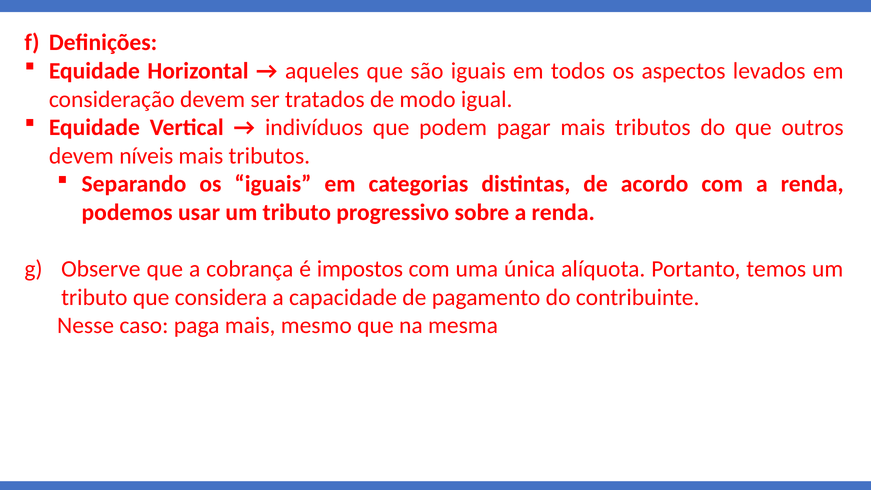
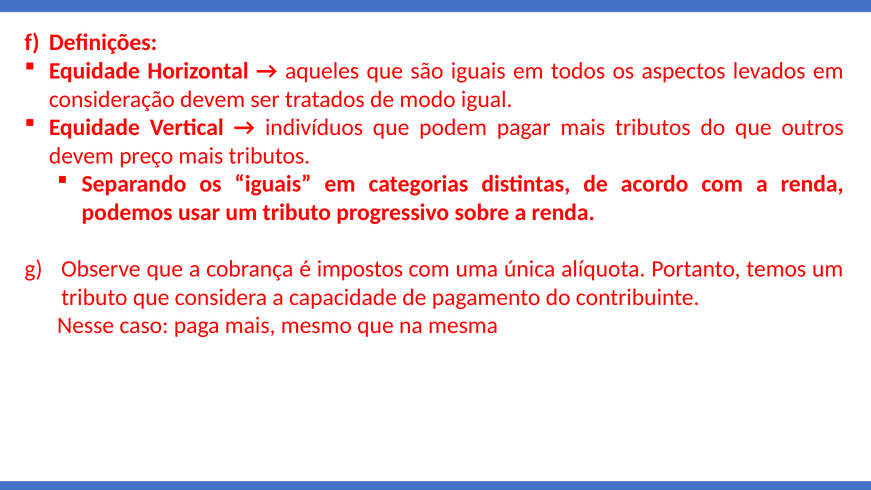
níveis: níveis -> preço (146, 156)
